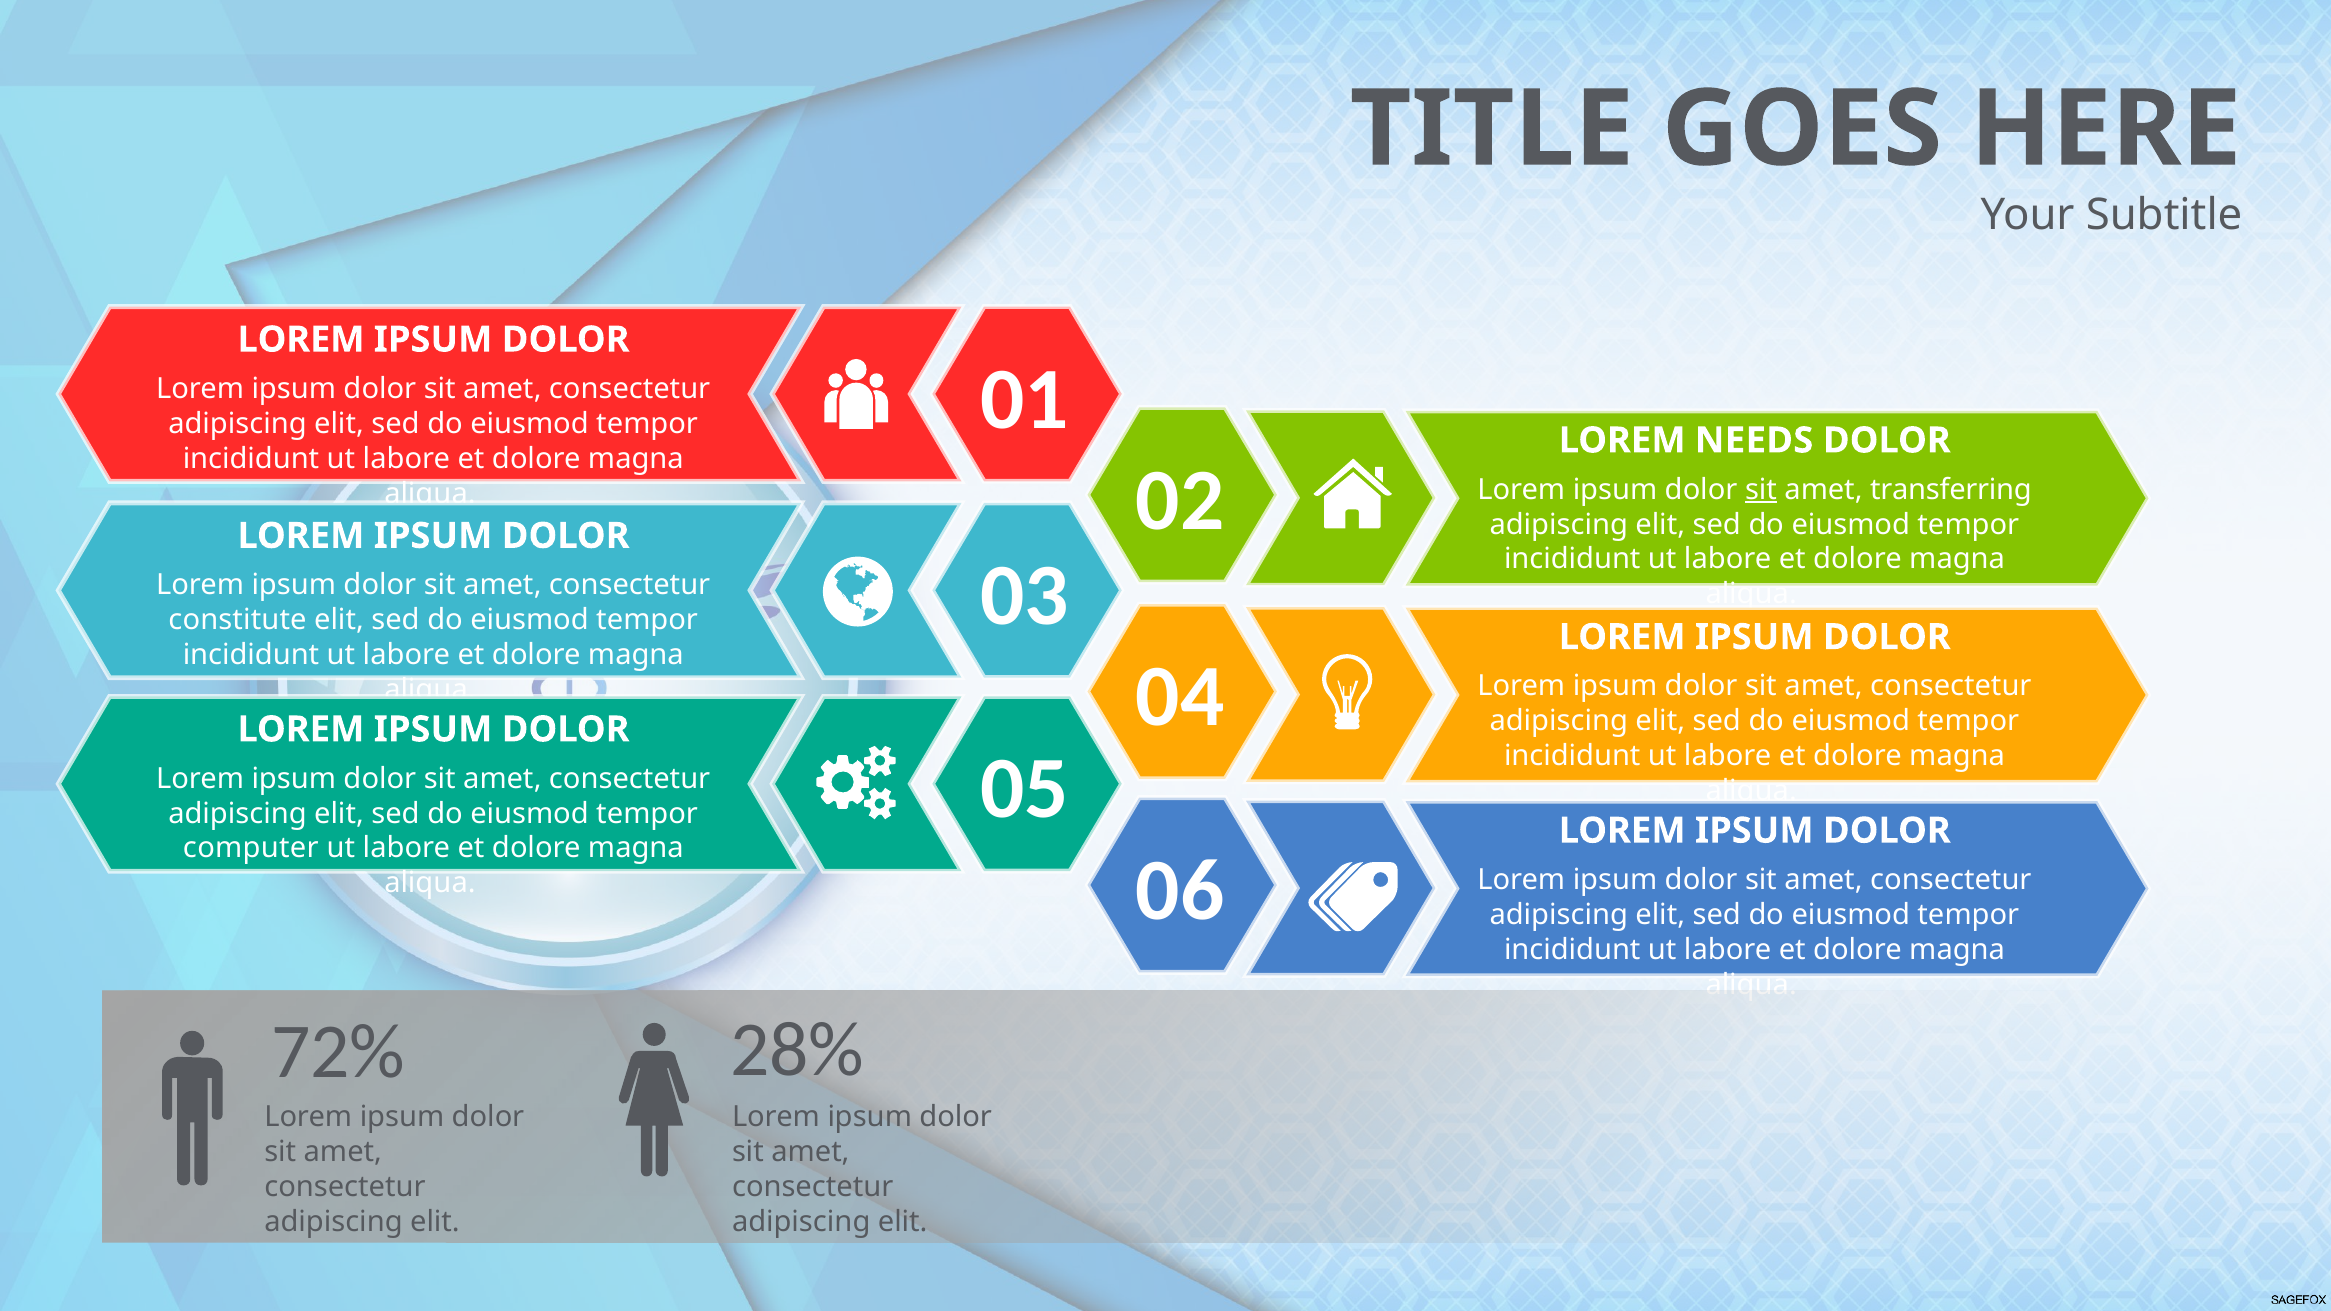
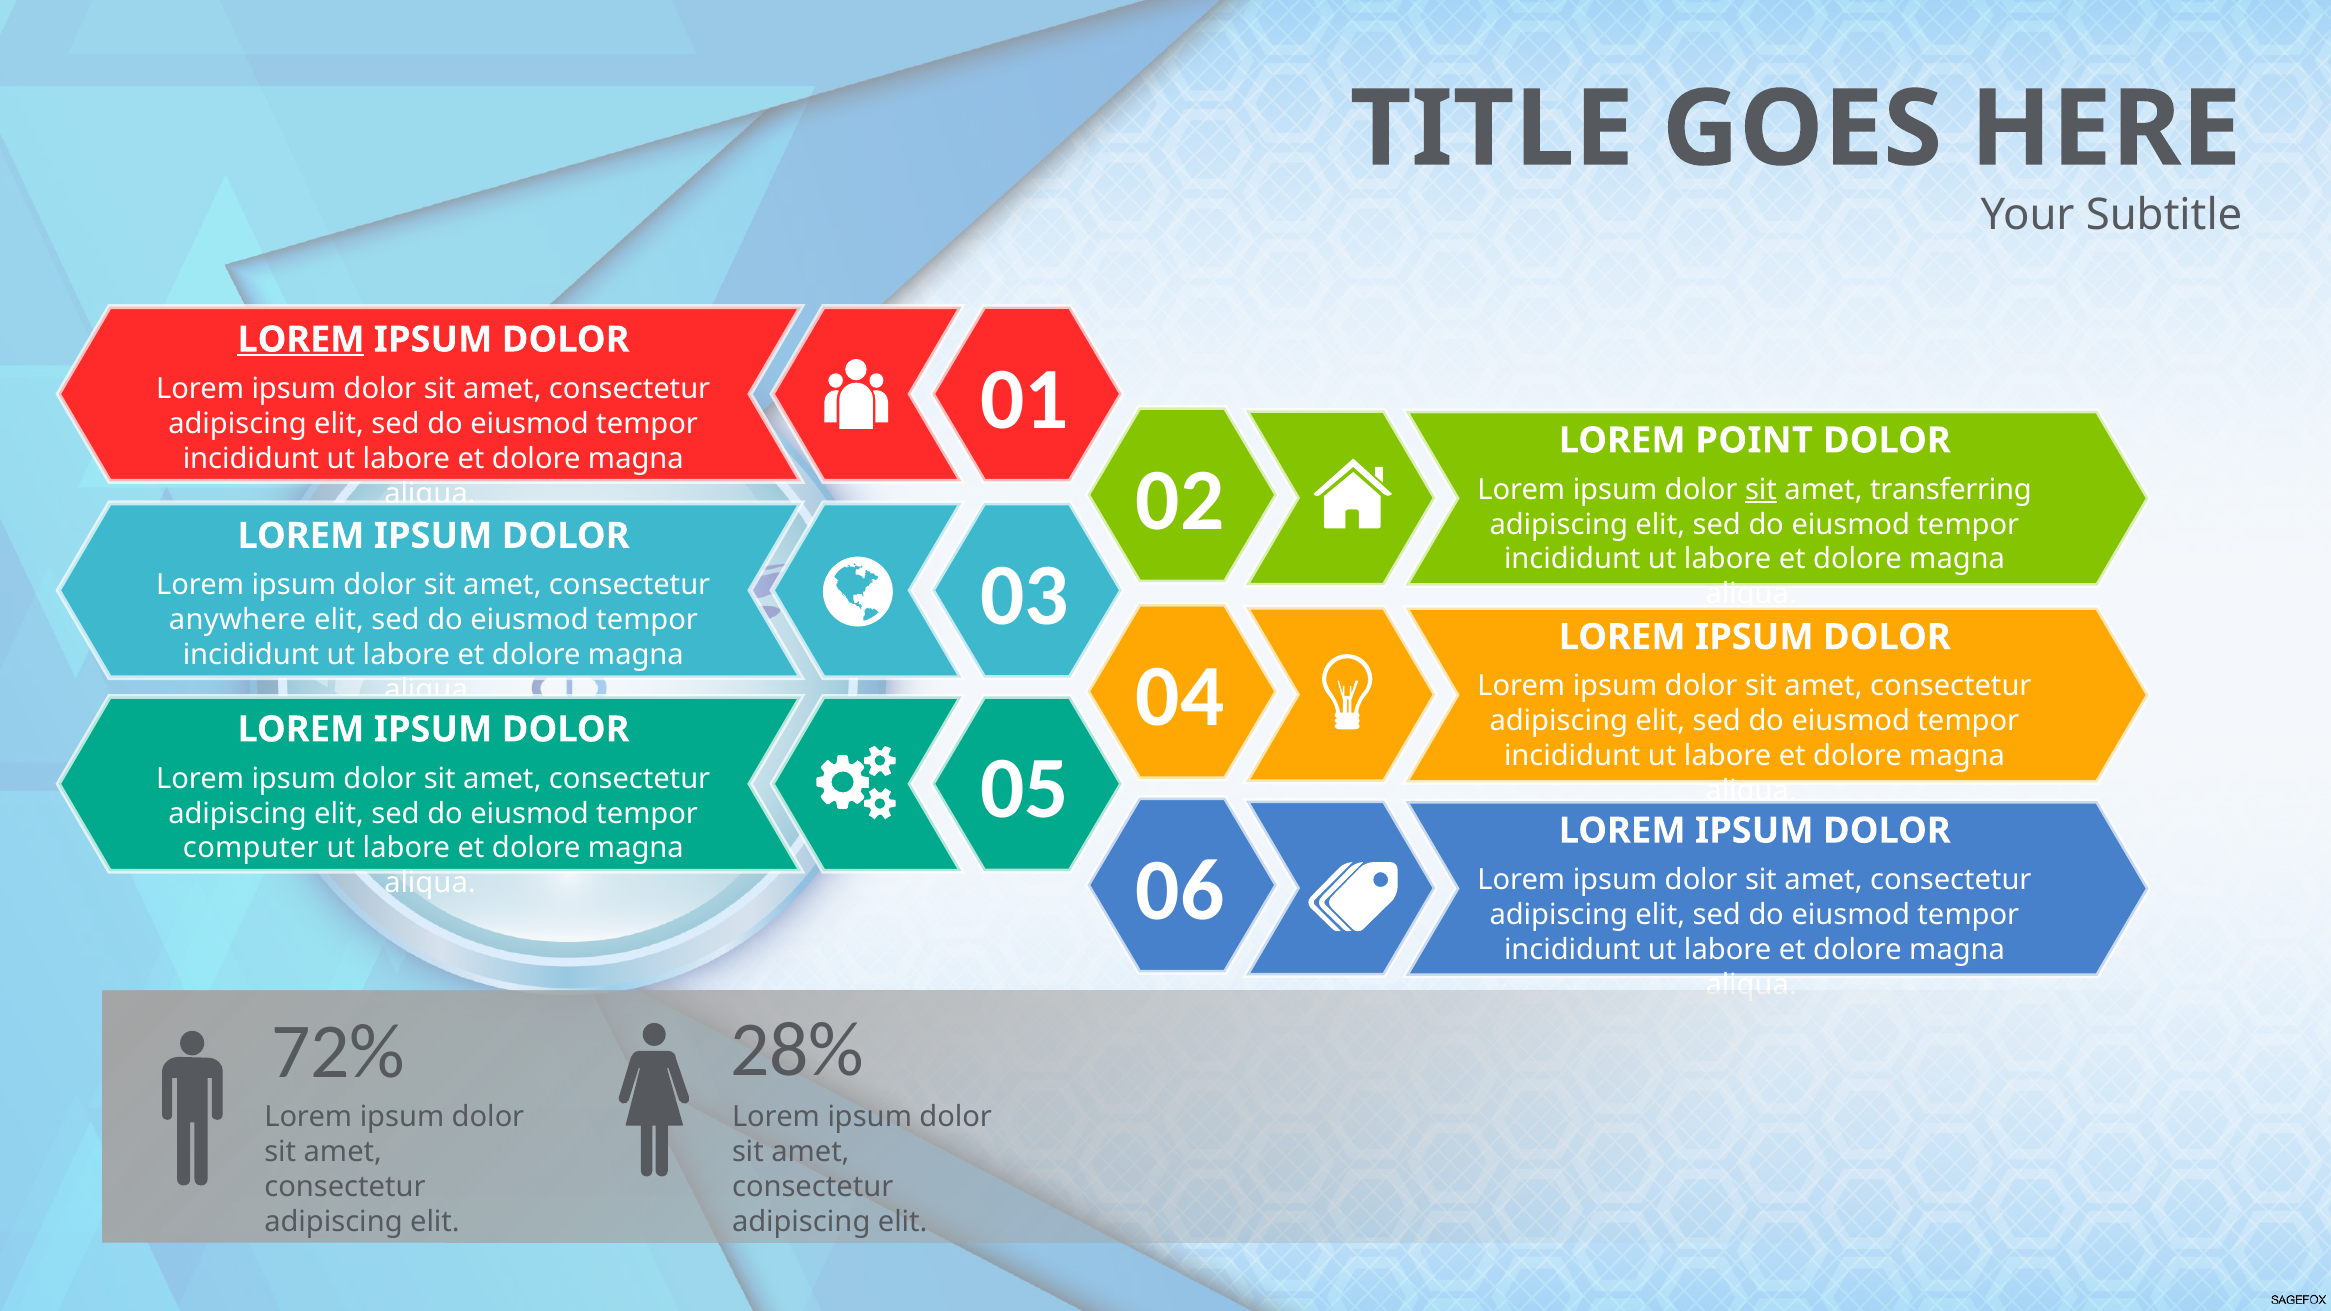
LOREM underline: none -> present (301, 340)
NEEDS: NEEDS -> POINT (1754, 441)
constitute: constitute -> anywhere (237, 620)
